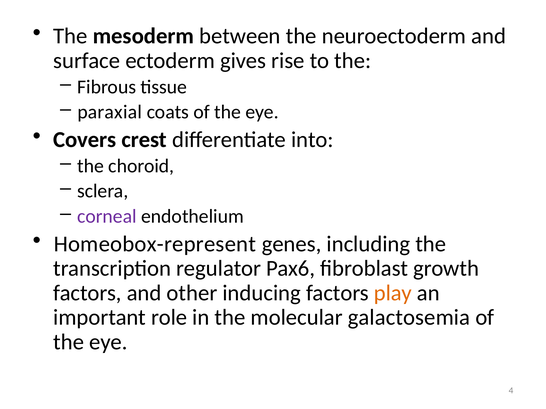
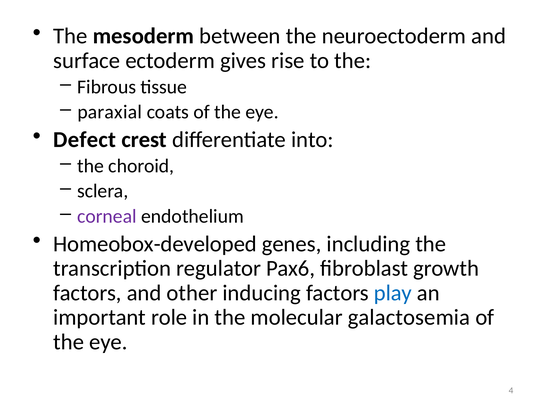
Covers: Covers -> Defect (85, 140)
Homeobox-represent: Homeobox-represent -> Homeobox-developed (155, 244)
play colour: orange -> blue (393, 293)
